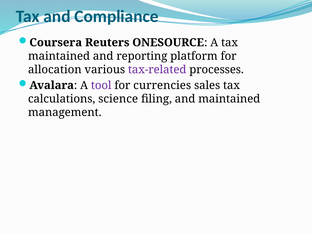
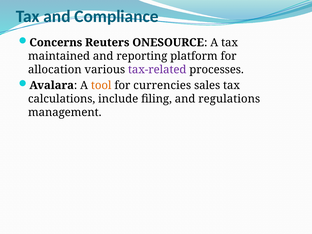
Coursera: Coursera -> Concerns (56, 43)
tool colour: purple -> orange (101, 85)
science: science -> include (118, 99)
and maintained: maintained -> regulations (229, 99)
